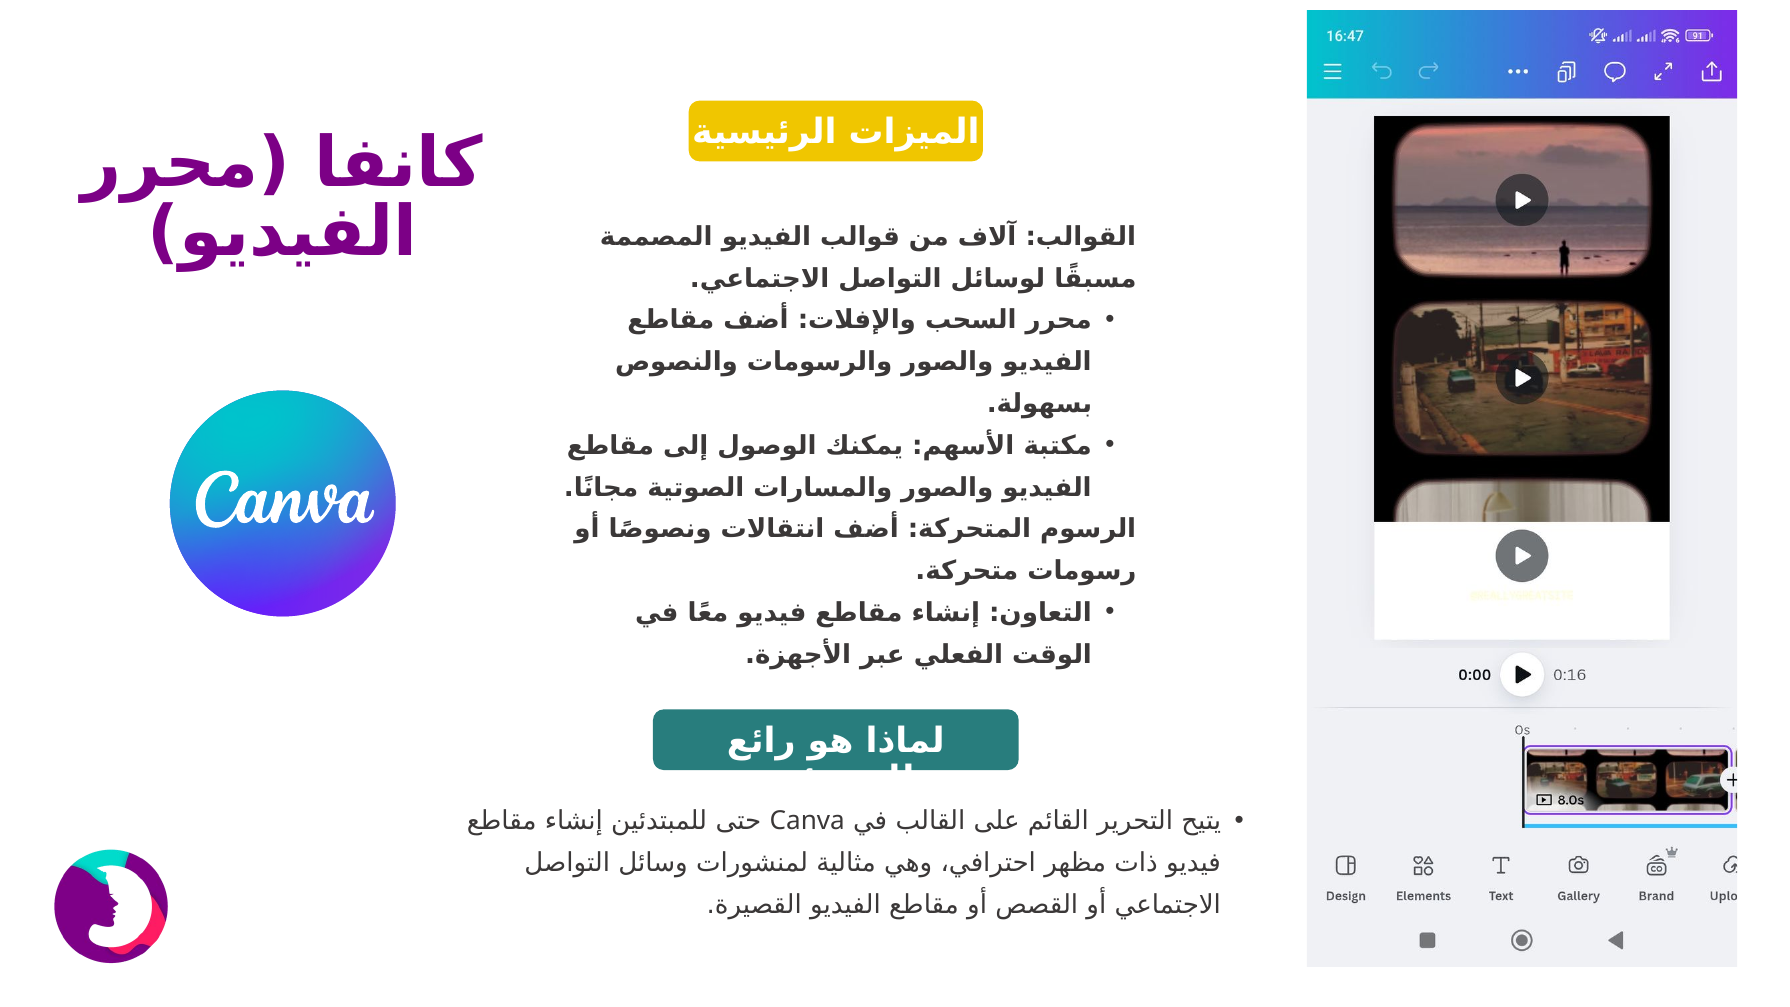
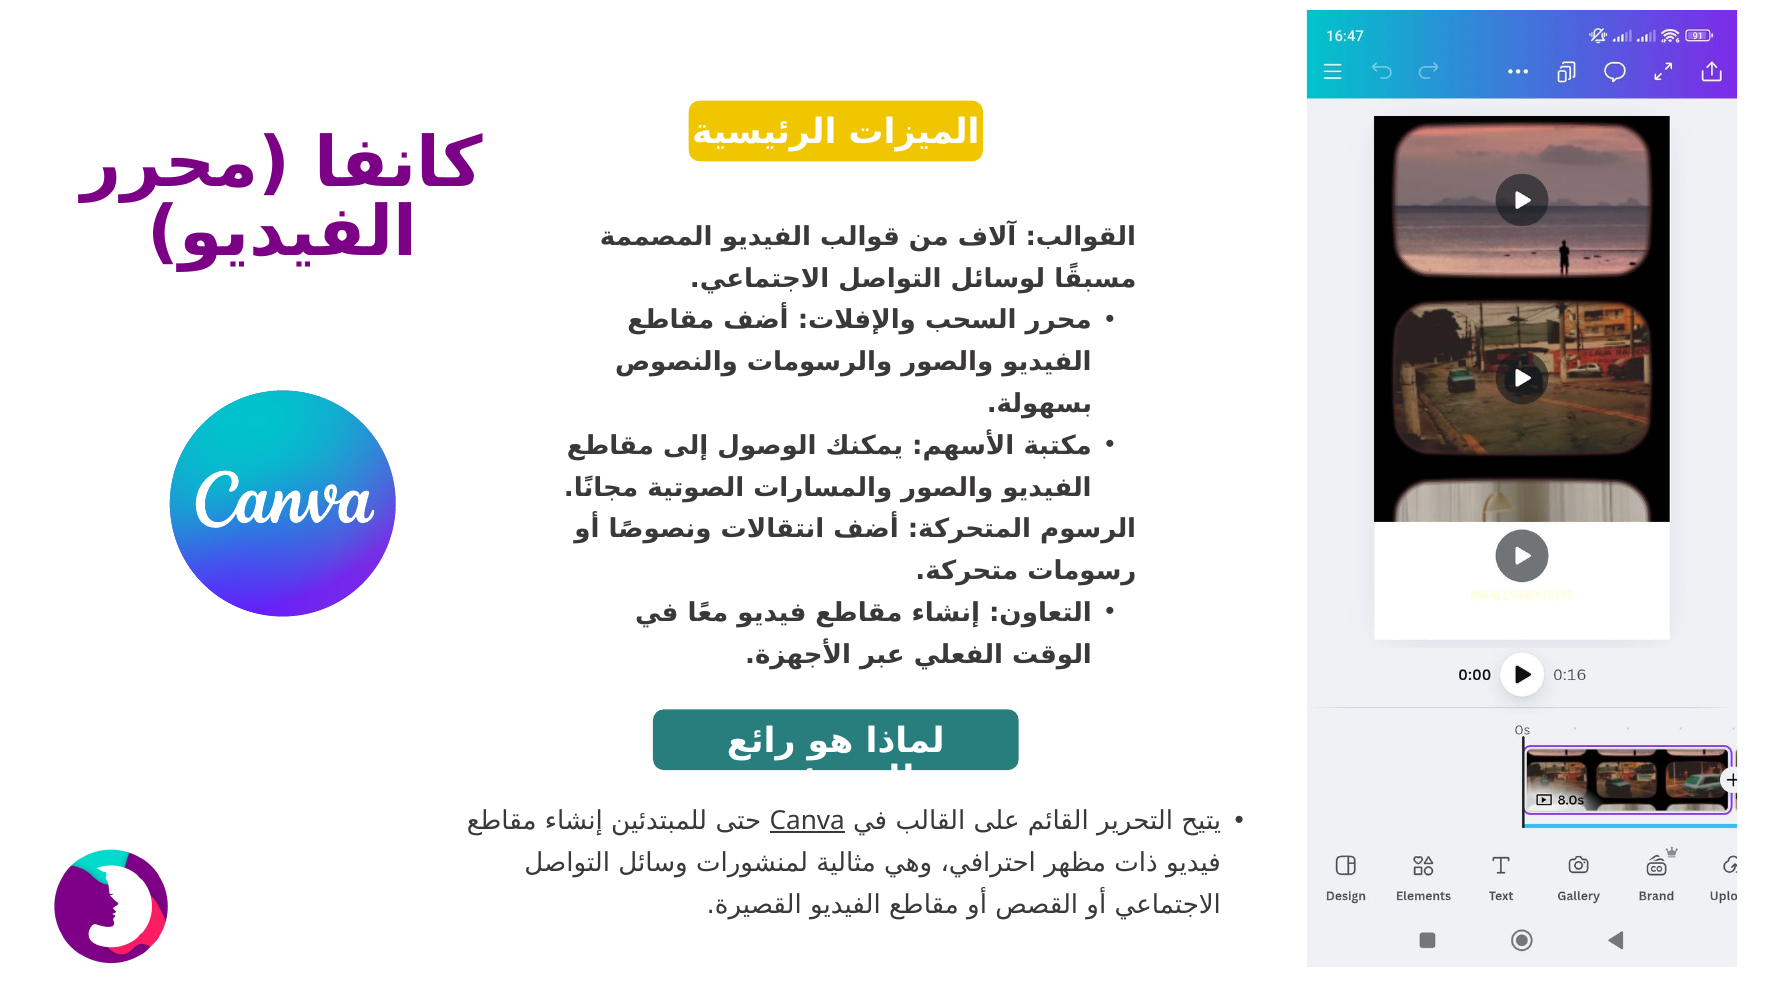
Canva underline: none -> present (807, 821)
